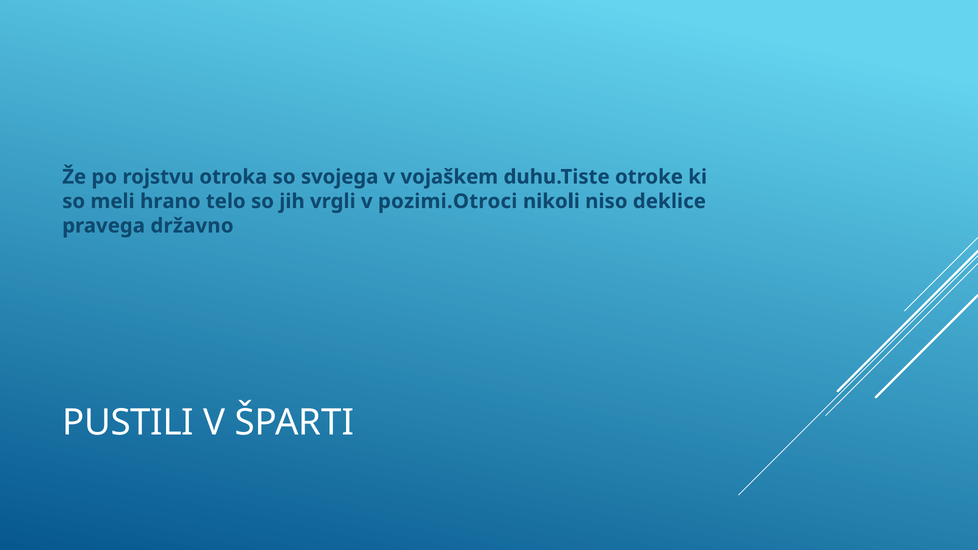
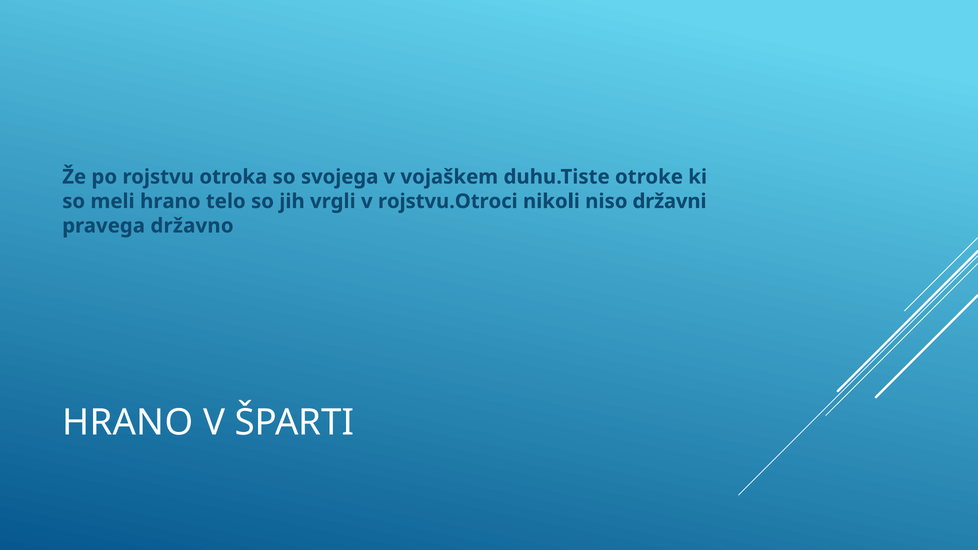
pozimi.Otroci: pozimi.Otroci -> rojstvu.Otroci (448, 201)
deklice: deklice -> državni (669, 201)
PUSTILI: PUSTILI -> HRANO (128, 423)
